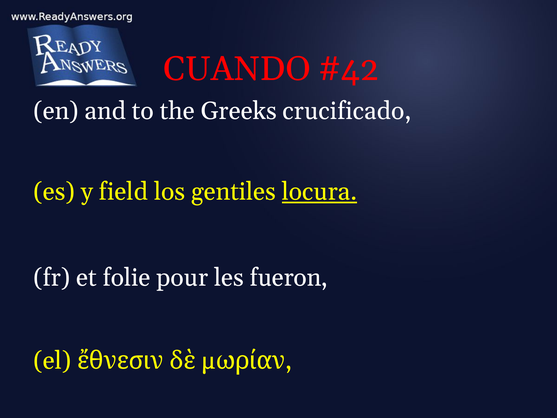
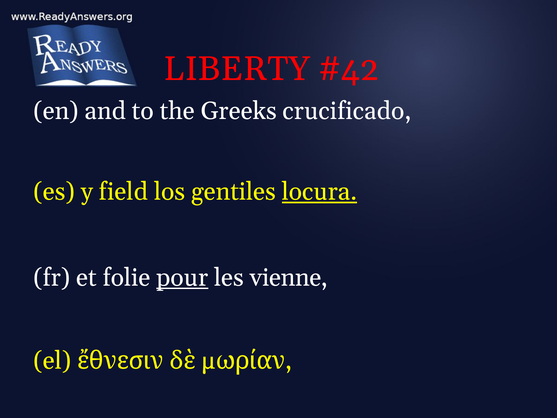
CUANDO: CUANDO -> LIBERTY (237, 69)
pour underline: none -> present (182, 278)
fueron: fueron -> vienne (289, 278)
